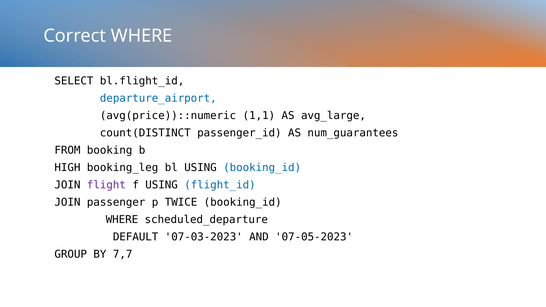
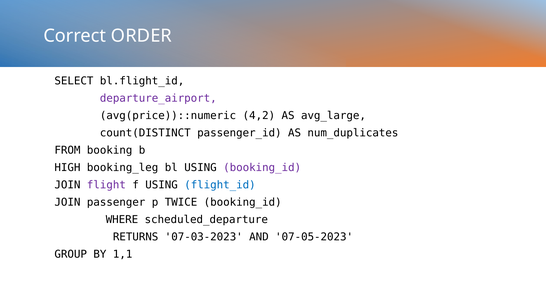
Correct WHERE: WHERE -> ORDER (141, 36)
departure_airport colour: blue -> purple (158, 98)
1,1: 1,1 -> 4,2 (259, 116)
num_guarantees: num_guarantees -> num_duplicates (353, 133)
booking_id colour: blue -> purple (262, 168)
DEFAULT: DEFAULT -> RETURNS (136, 237)
7,7: 7,7 -> 1,1 (123, 254)
